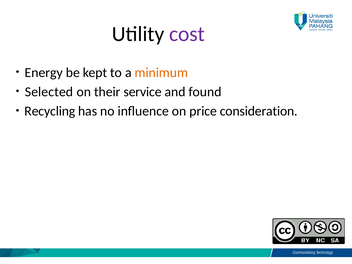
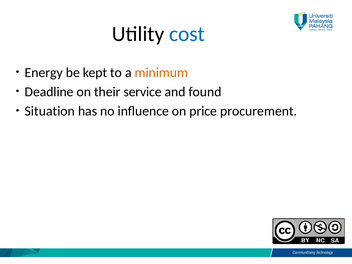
cost colour: purple -> blue (187, 34)
Selected: Selected -> Deadline (49, 92)
Recycling: Recycling -> Situation (50, 111)
consideration: consideration -> procurement (259, 111)
